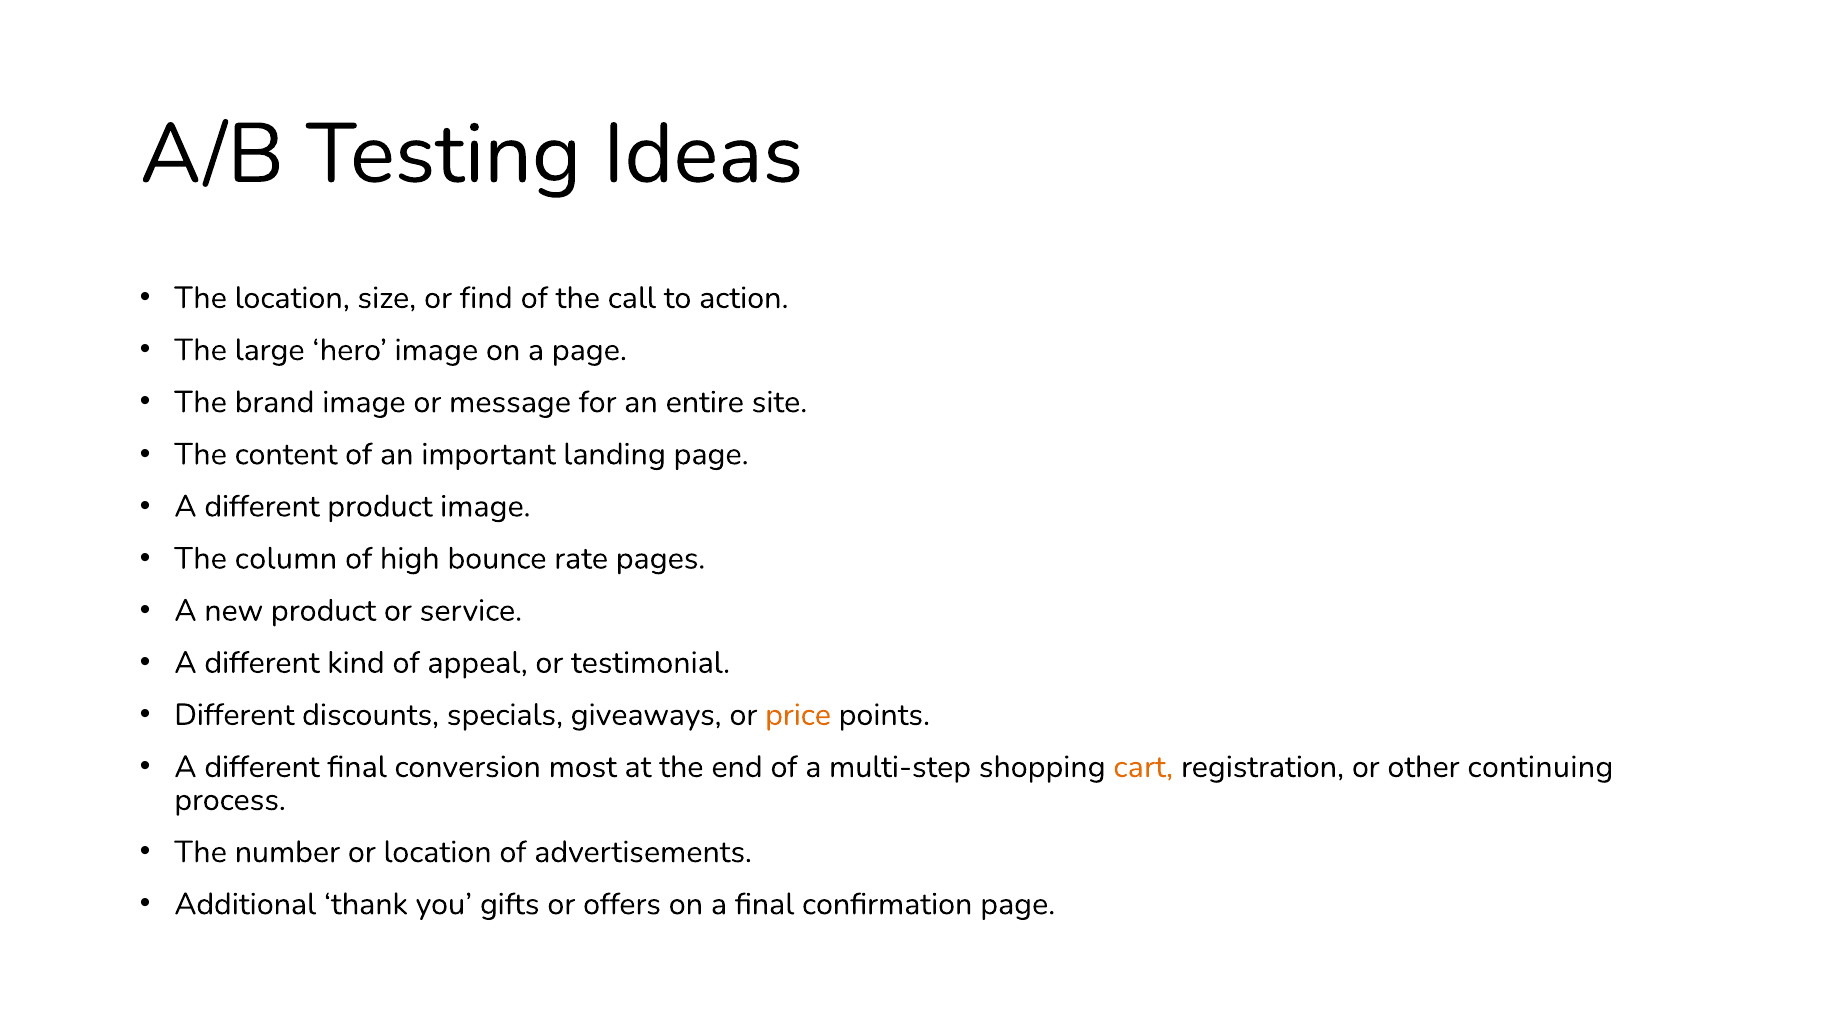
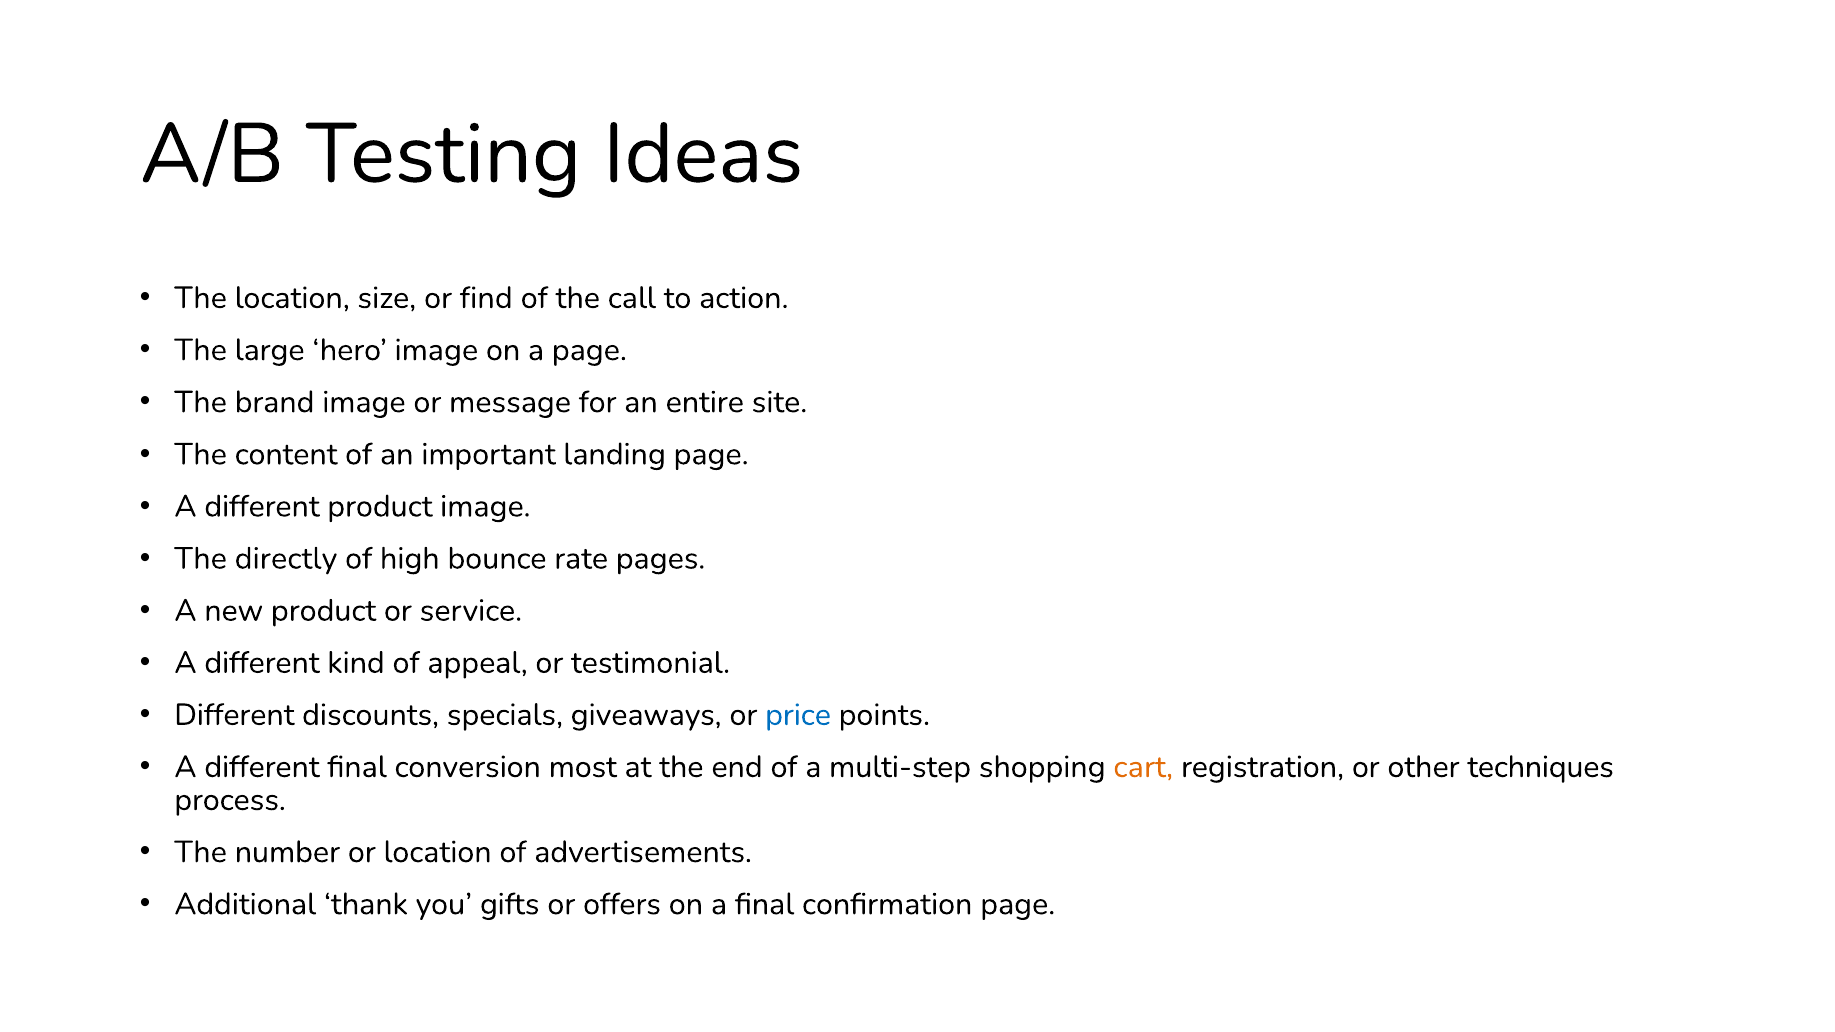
column: column -> directly (286, 559)
price colour: orange -> blue (798, 715)
continuing: continuing -> techniques (1541, 767)
